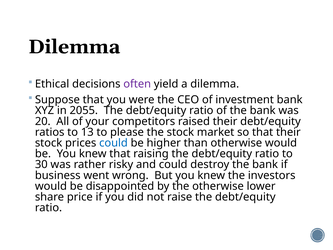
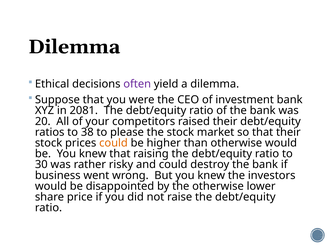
2055: 2055 -> 2081 (84, 110)
13: 13 -> 38 (87, 132)
could colour: blue -> orange (113, 143)
